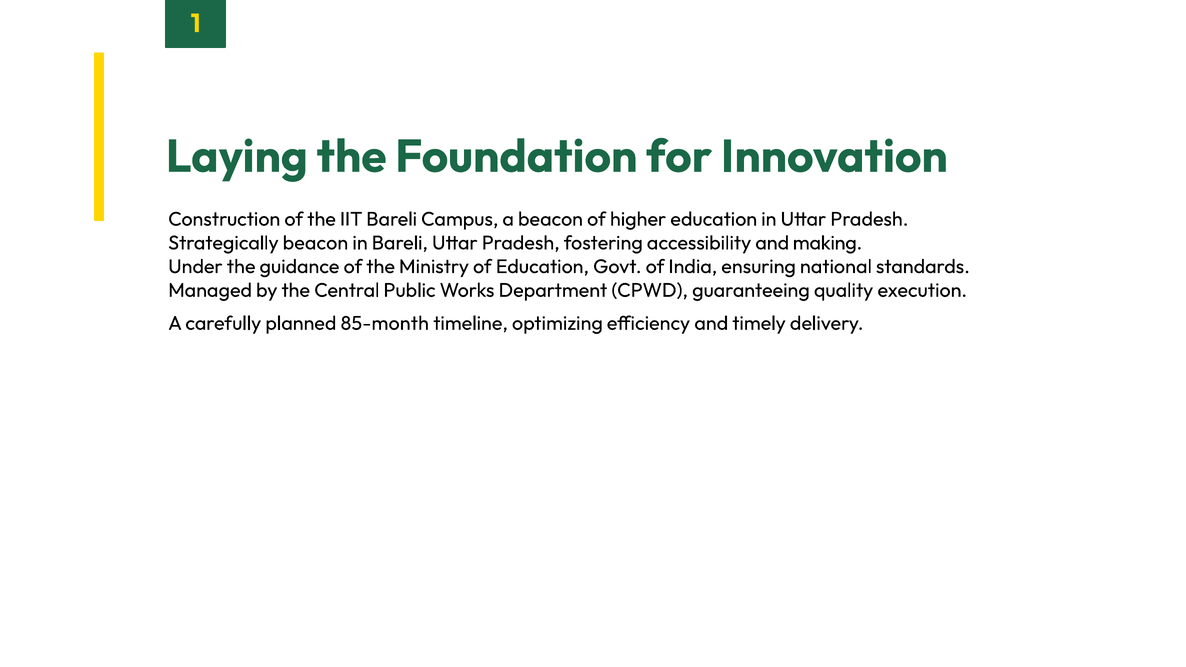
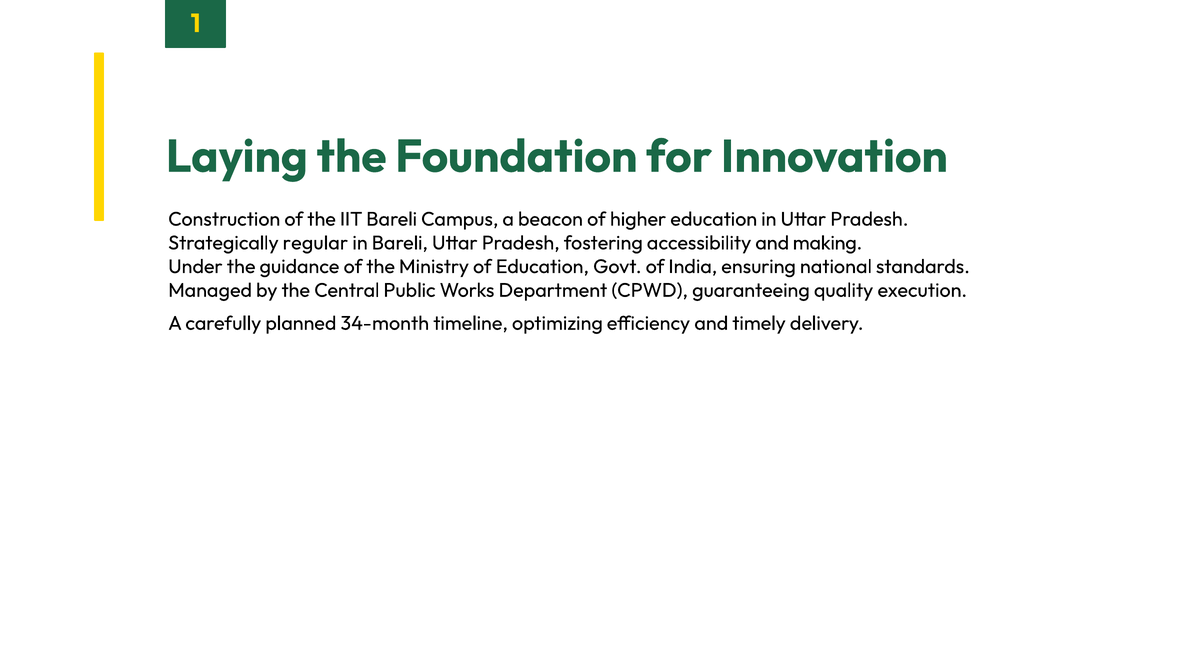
Strategically beacon: beacon -> regular (315, 243)
85-month: 85-month -> 34-month (385, 323)
